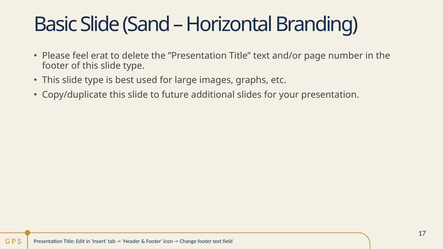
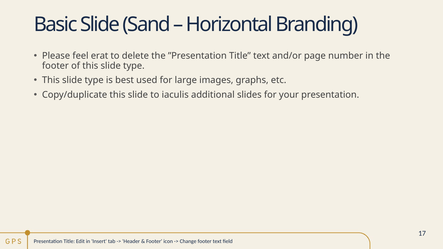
future: future -> iaculis (175, 95)
